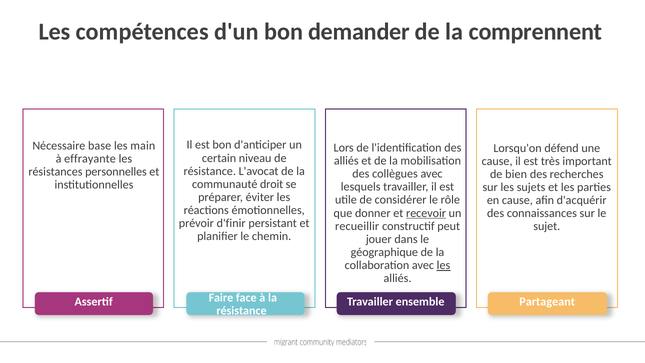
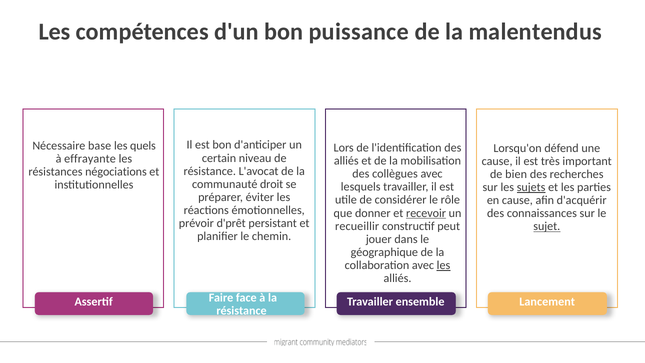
demander: demander -> puissance (359, 32)
comprennent: comprennent -> malentendus (535, 32)
main: main -> quels (143, 146)
personnelles: personnelles -> négociations (116, 172)
sujets underline: none -> present (531, 187)
d'finir: d'finir -> d'prêt (231, 223)
sujet underline: none -> present (547, 226)
Partageant: Partageant -> Lancement (547, 301)
